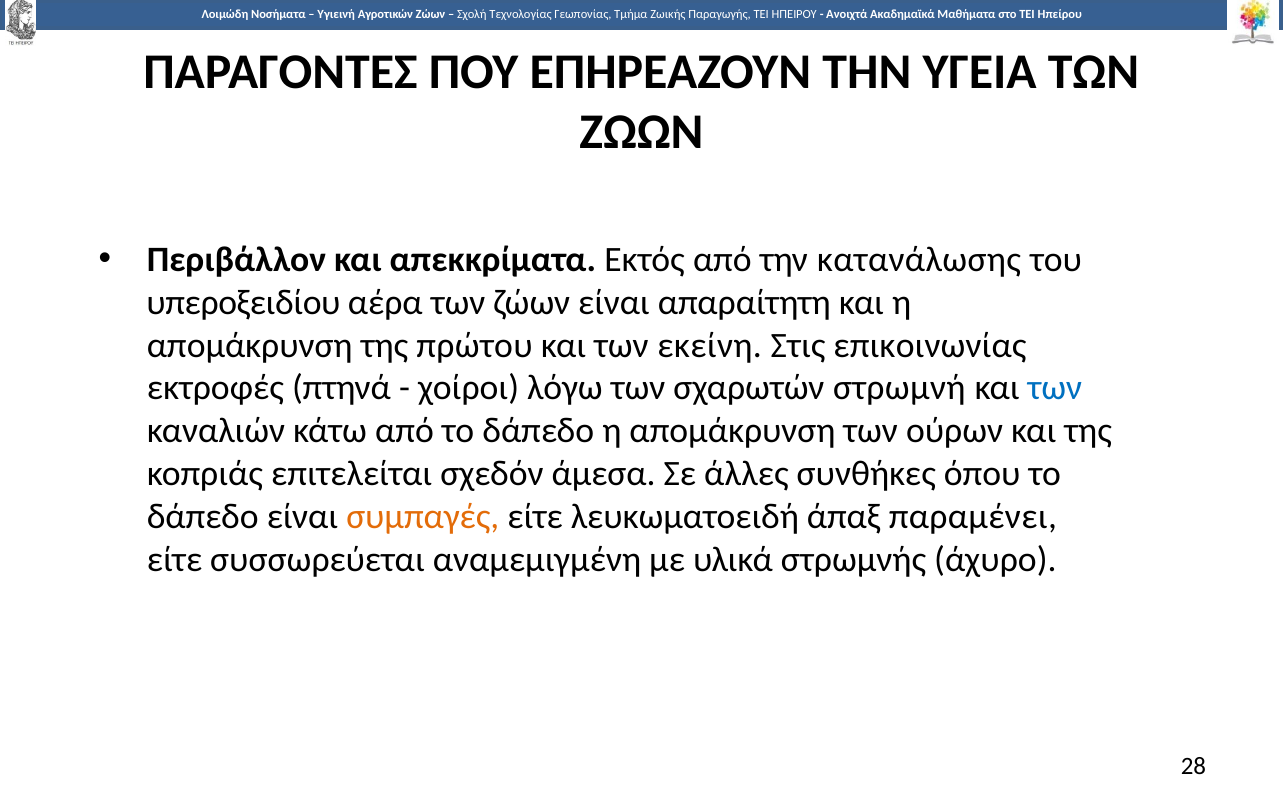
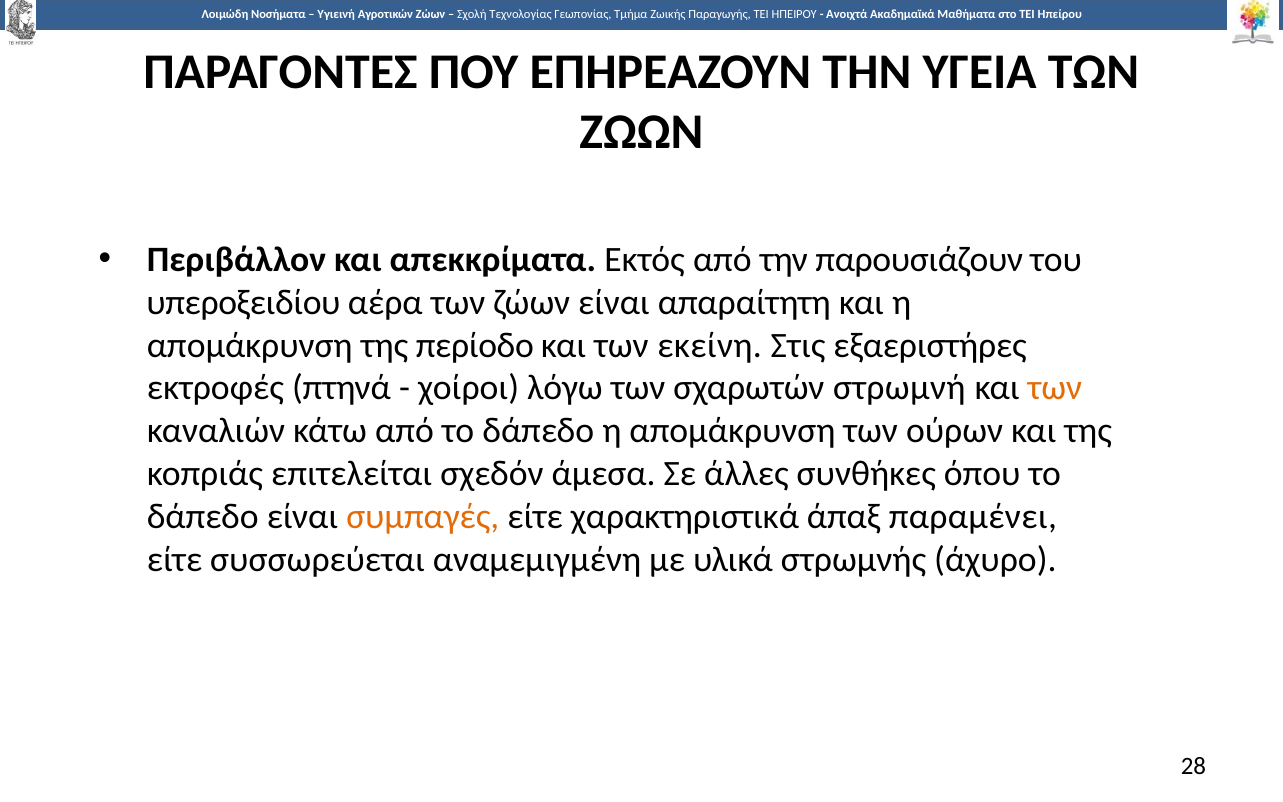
κατανάλωσης: κατανάλωσης -> παρουσιάζουν (919, 260)
πρώτου: πρώτου -> περίοδο (475, 345)
επικοινωνίας: επικοινωνίας -> εξαεριστήρες (930, 345)
των colour: blue -> orange (1055, 388)
λευκωματοειδή: λευκωματοειδή -> χαρακτηριστικά (685, 517)
